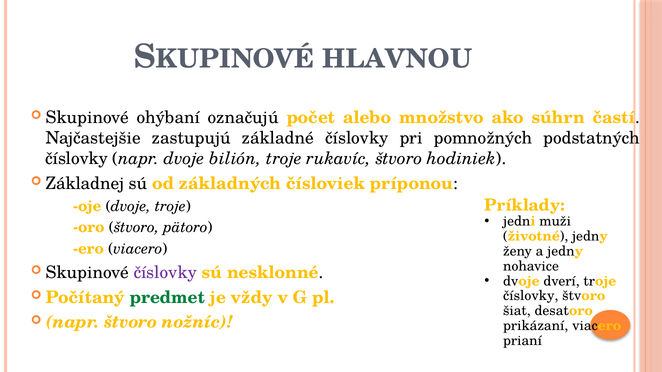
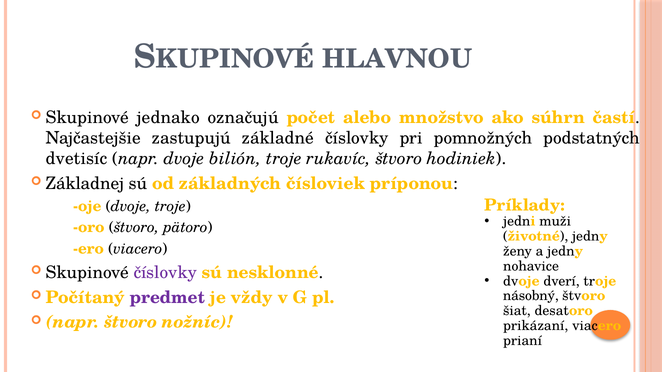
ohýbaní: ohýbaní -> jednako (168, 117)
číslovky: číslovky -> dvetisíc (77, 159)
predmet colour: green -> purple (167, 298)
číslovky: číslovky -> násobný (531, 296)
